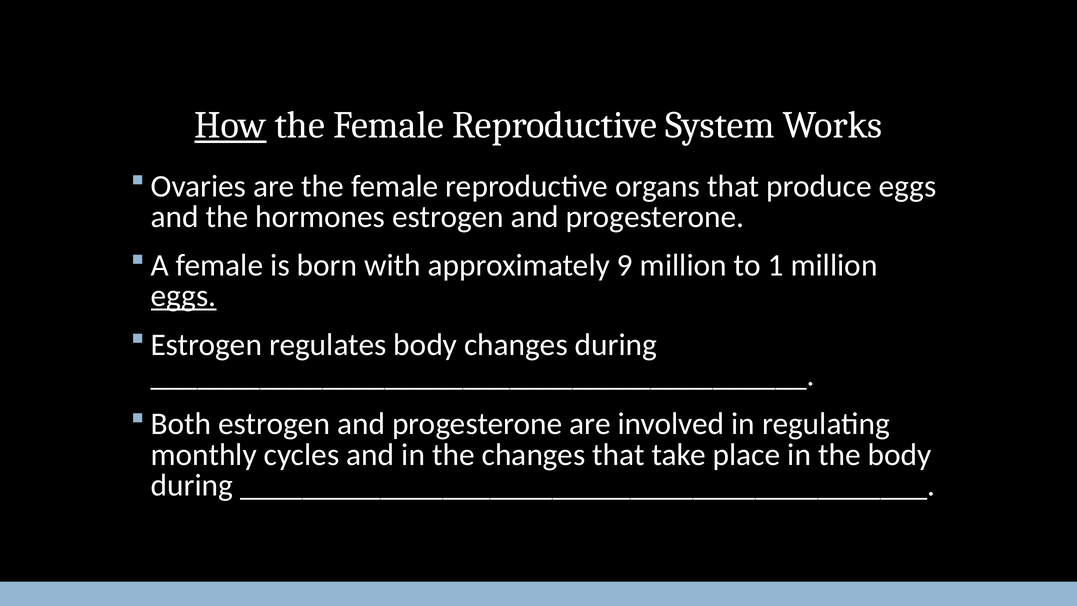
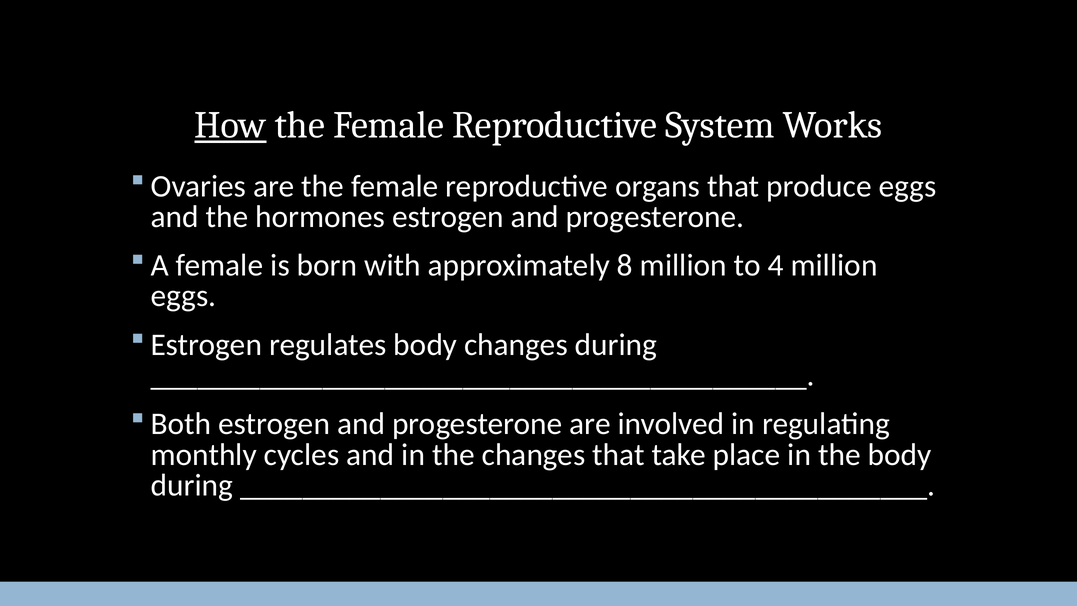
9: 9 -> 8 (625, 265)
1: 1 -> 4 (776, 265)
eggs underline: present -> none (184, 296)
